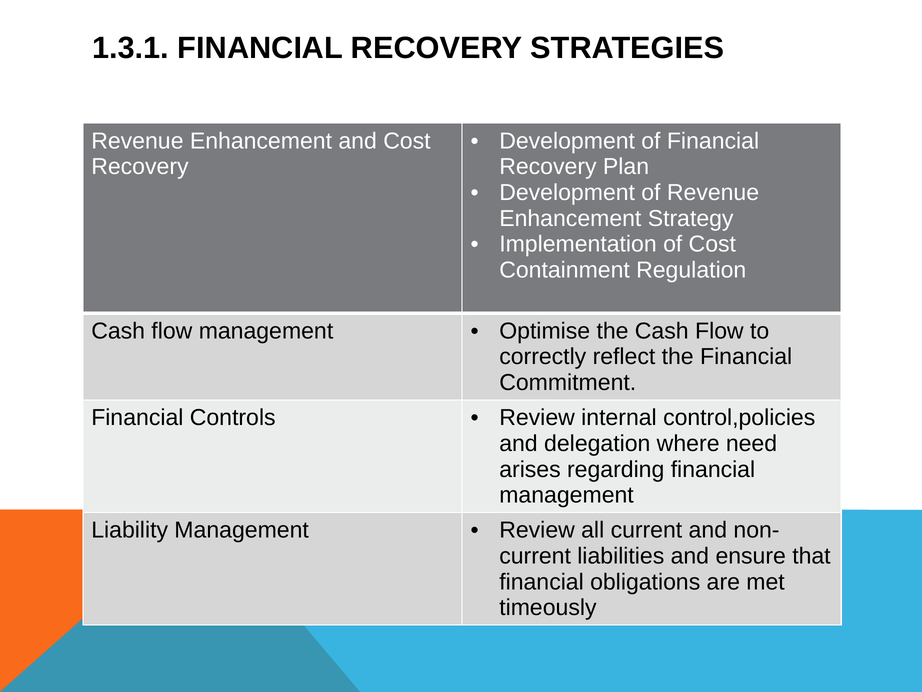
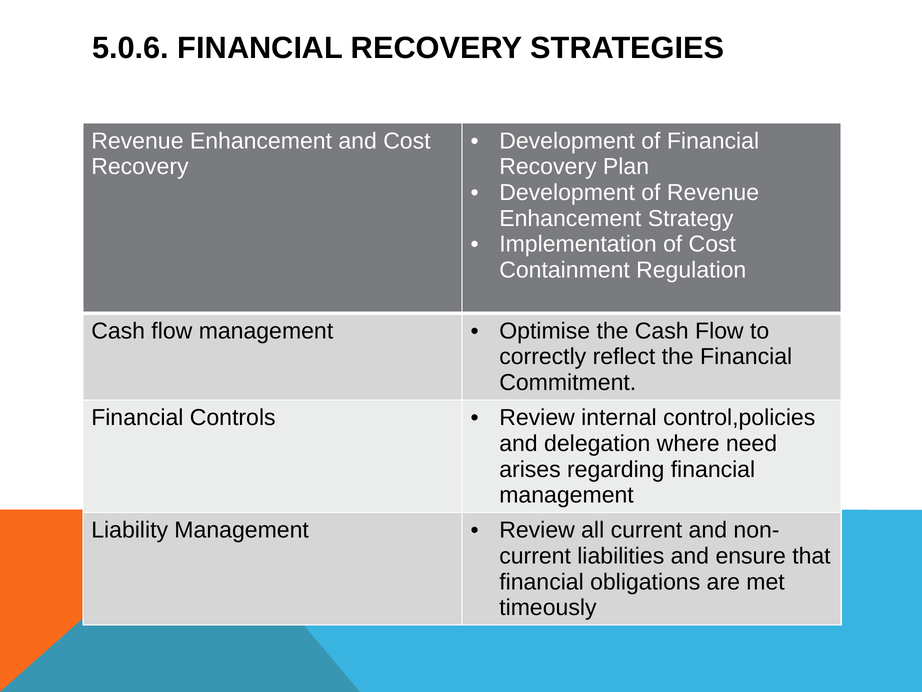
1.3.1: 1.3.1 -> 5.0.6 (131, 48)
